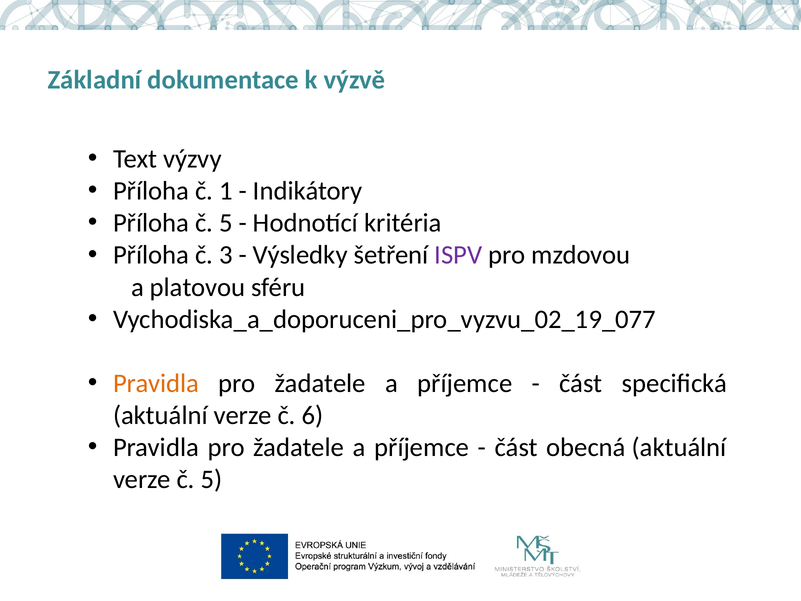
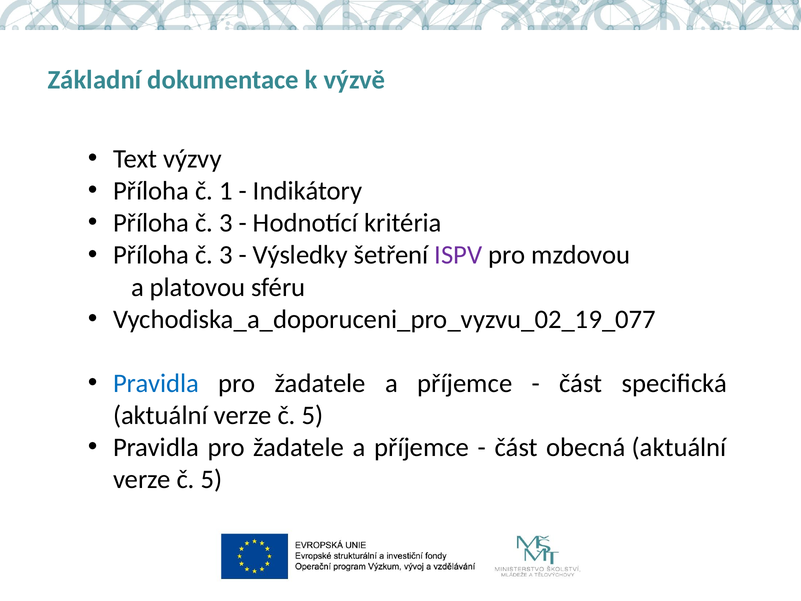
5: 5 -> 3 (226, 223)
Pravidla colour: orange -> blue (156, 383)
6: 6 -> 5 (312, 415)
